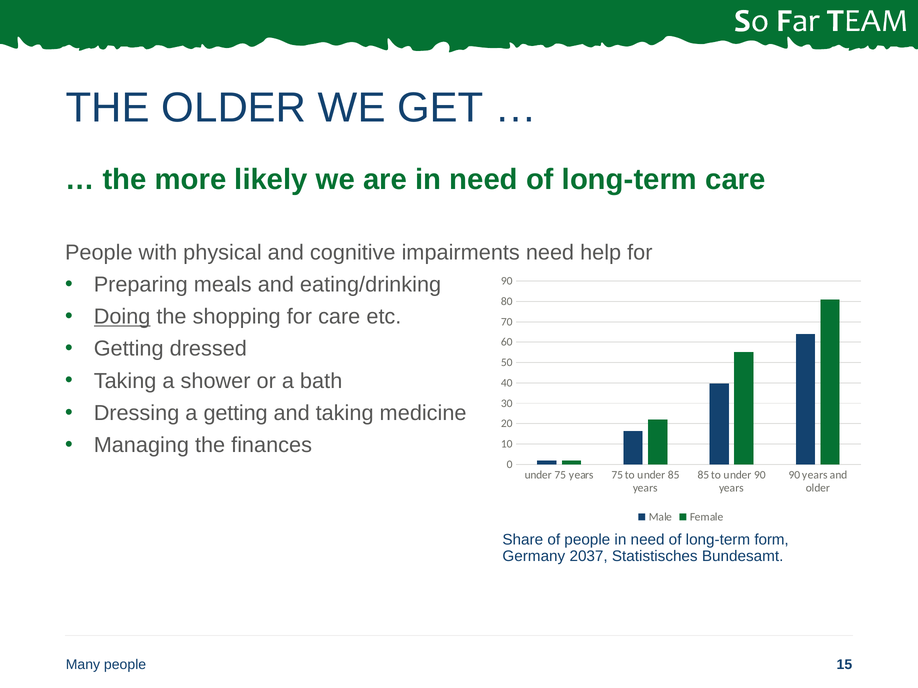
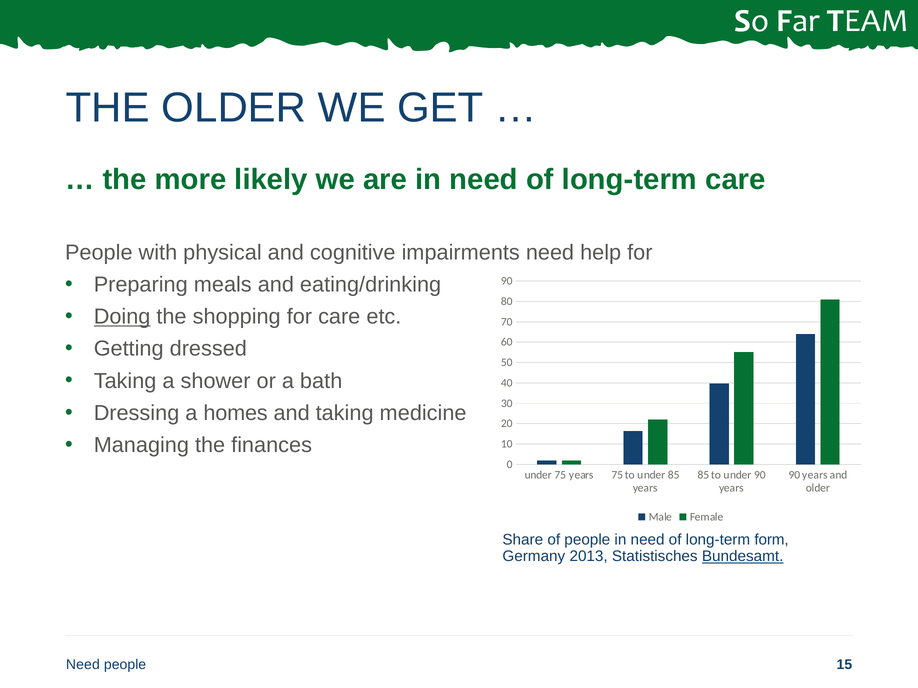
a getting: getting -> homes (236, 413)
2037: 2037 -> 2013 (589, 557)
Bundesamt underline: none -> present (743, 557)
Many: Many -> Need (83, 665)
